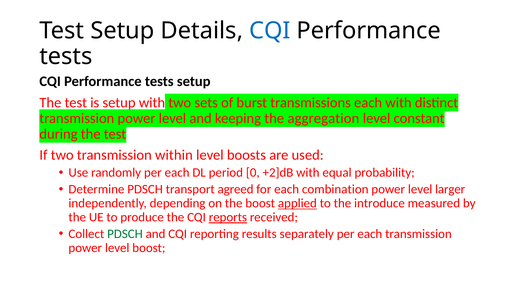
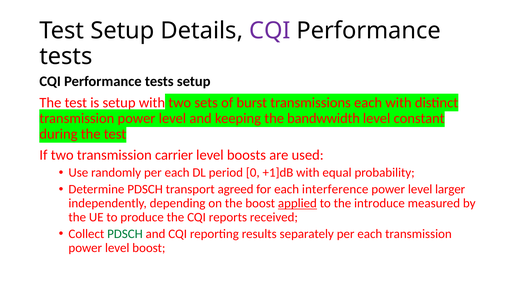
CQI colour: blue -> purple (270, 31)
aggregation: aggregation -> bandwwidth (324, 118)
within: within -> carrier (174, 155)
+2]dB: +2]dB -> +1]dB (278, 173)
combination: combination -> interference (335, 189)
reports underline: present -> none (228, 217)
